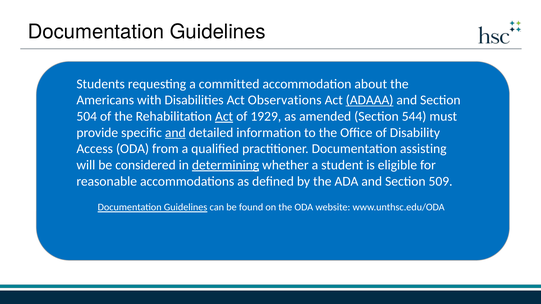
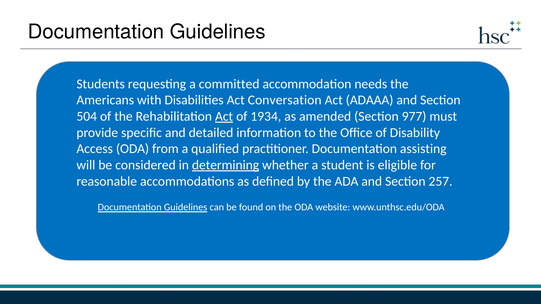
about: about -> needs (371, 84)
Observations: Observations -> Conversation (285, 100)
ADAAA underline: present -> none (370, 100)
1929: 1929 -> 1934 (266, 116)
544: 544 -> 977 (414, 116)
and underline: present -> none (175, 133)
509: 509 -> 257 (441, 181)
